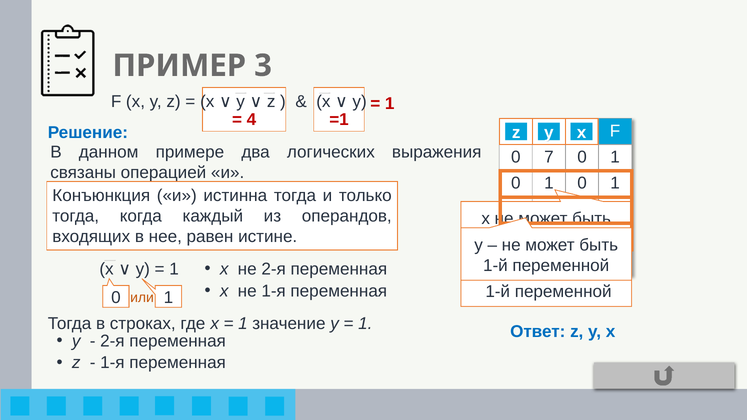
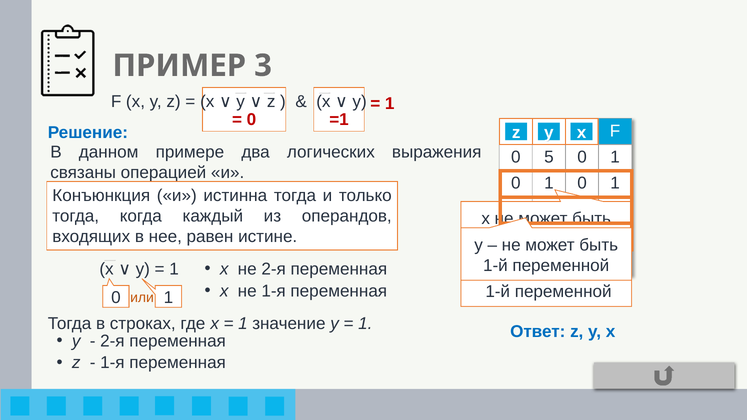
4: 4 -> 0 (251, 119)
7: 7 -> 5 (549, 157)
